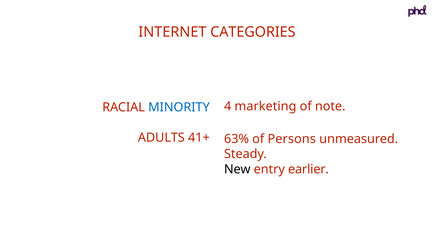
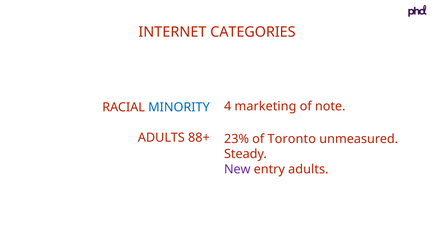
41+: 41+ -> 88+ (199, 138)
63%: 63% -> 23% (237, 139)
Persons: Persons -> Toronto (292, 139)
New colour: black -> purple (237, 169)
entry earlier: earlier -> adults (308, 169)
